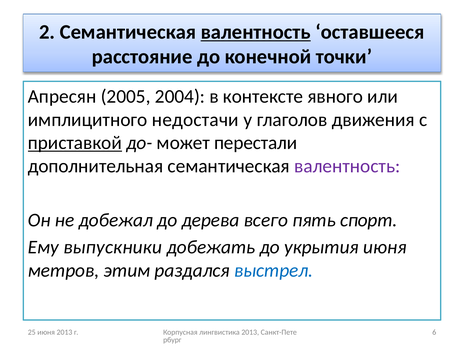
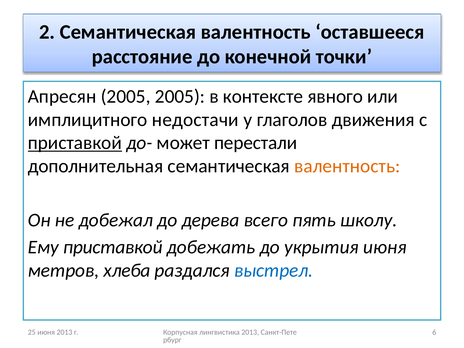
валентность underline: present -> none (256, 32)
2005 2004: 2004 -> 2005 (180, 96)
валентность colour: purple -> orange (347, 166)
спорт: спорт -> школу (369, 220)
Ему выпускники: выпускники -> приставкой (113, 247)
этим: этим -> хлеба (127, 270)
